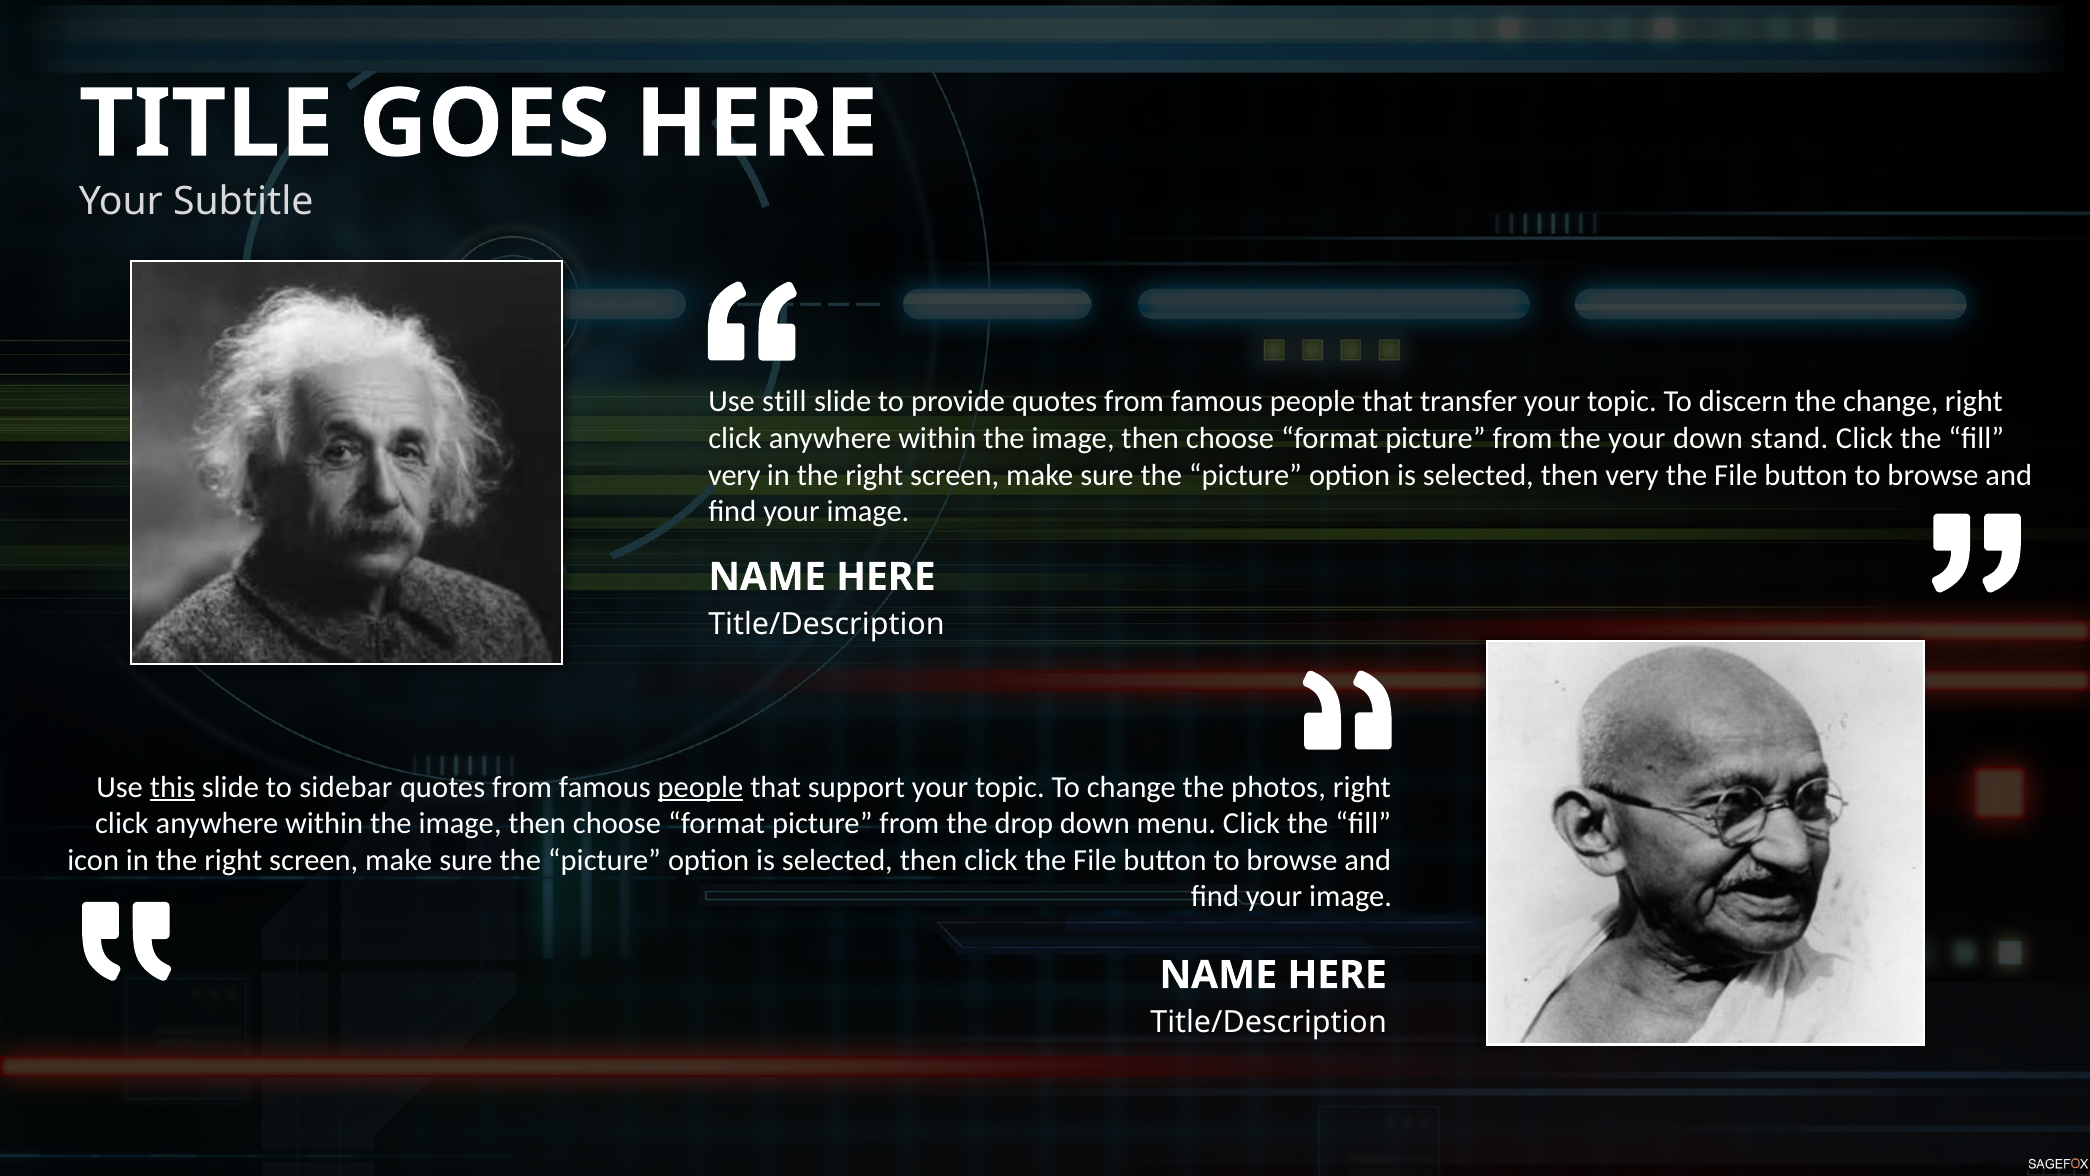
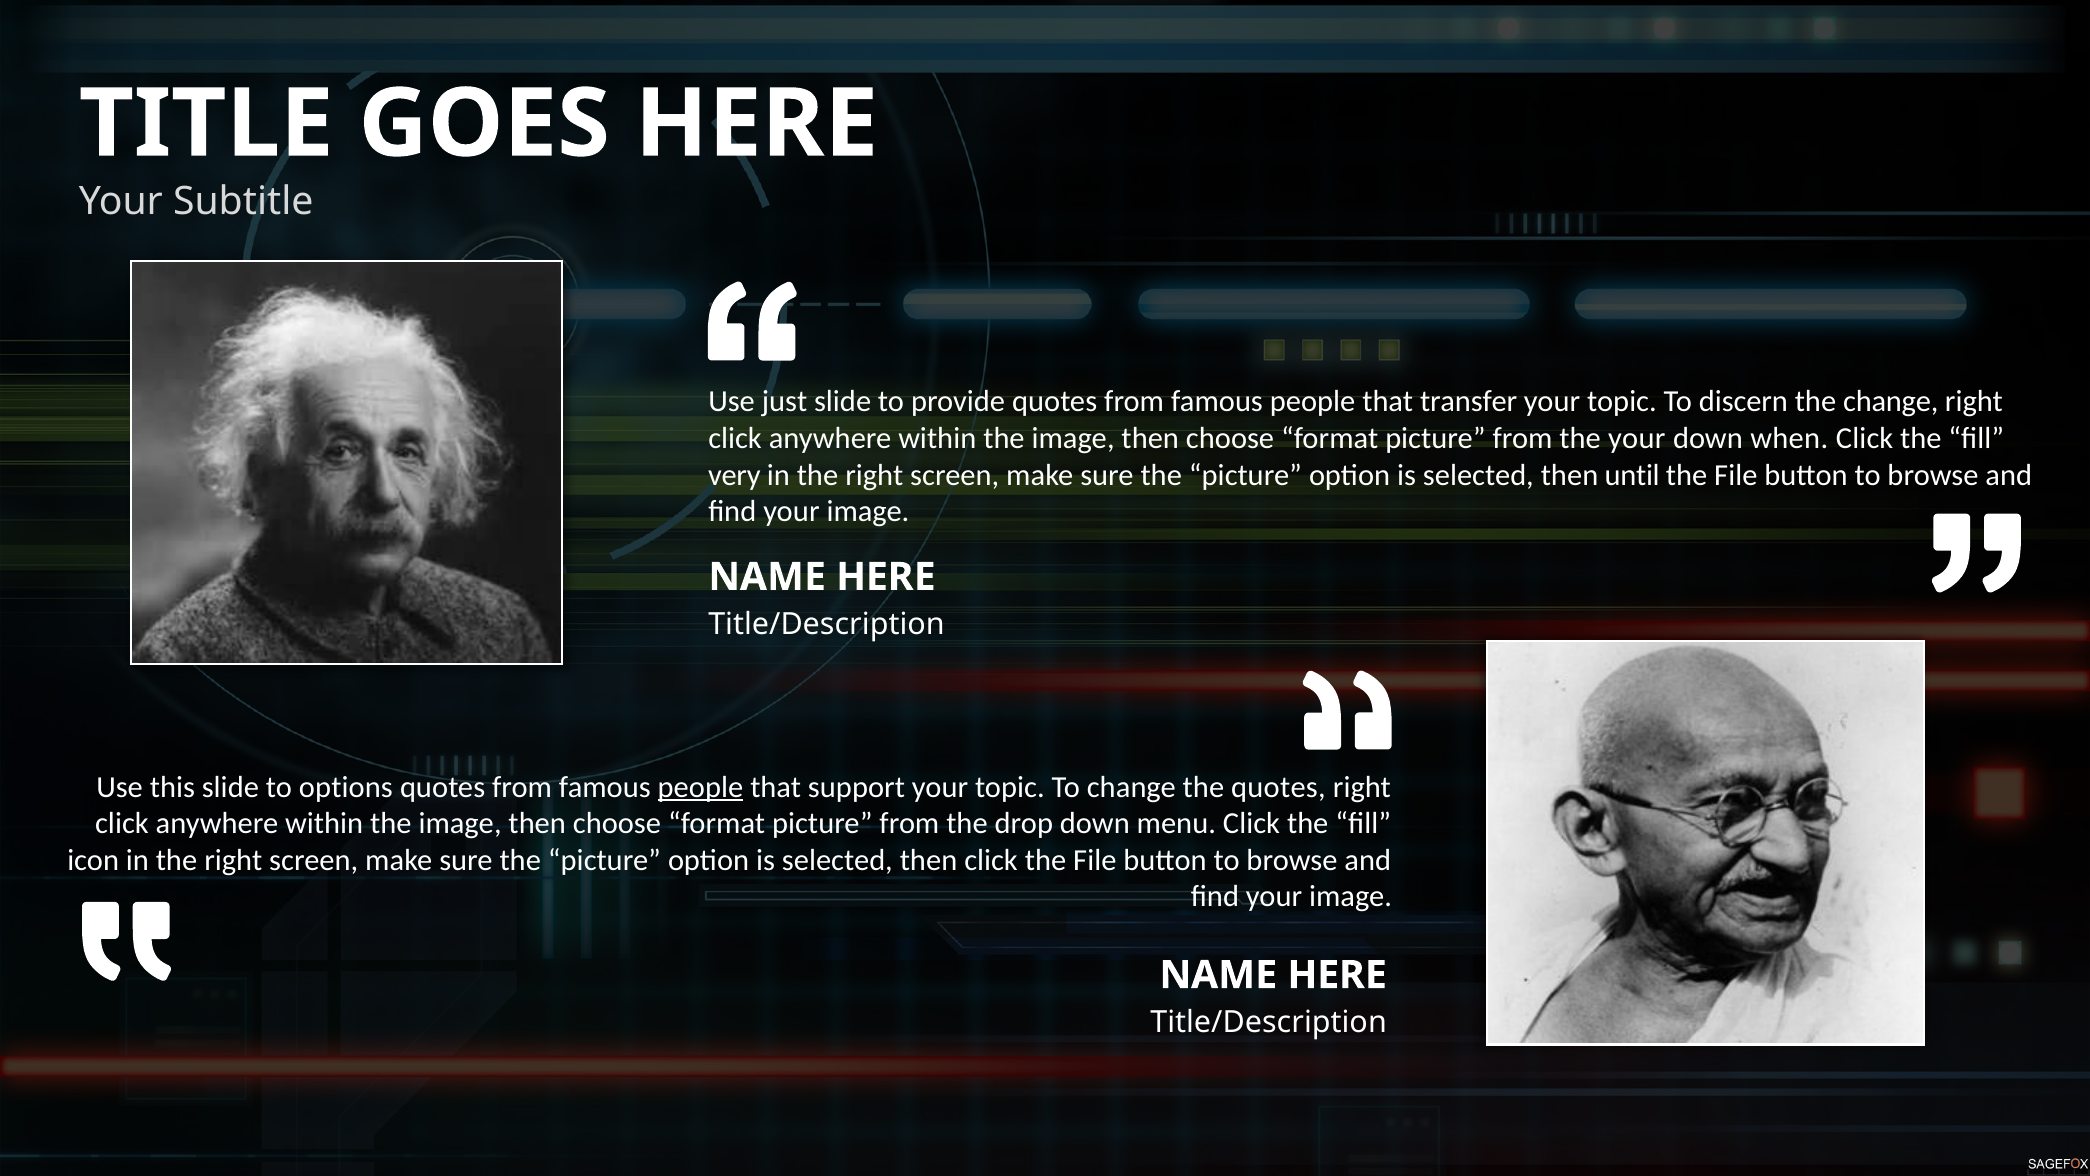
still: still -> just (785, 402)
stand: stand -> when (1789, 438)
then very: very -> until (1632, 475)
this underline: present -> none (172, 787)
sidebar: sidebar -> options (346, 787)
the photos: photos -> quotes (1278, 787)
